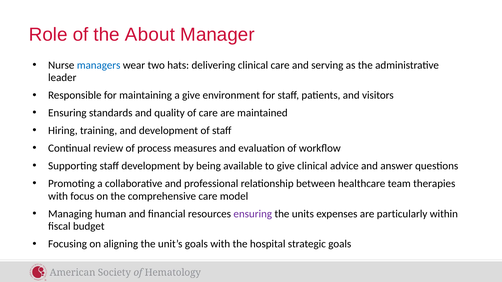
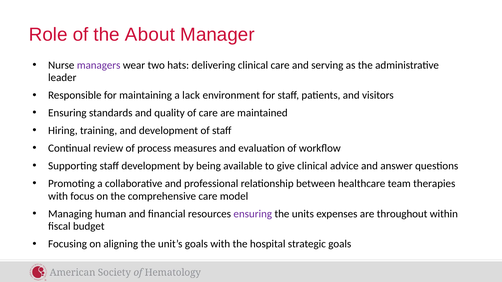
managers colour: blue -> purple (99, 65)
a give: give -> lack (191, 95)
particularly: particularly -> throughout (402, 214)
